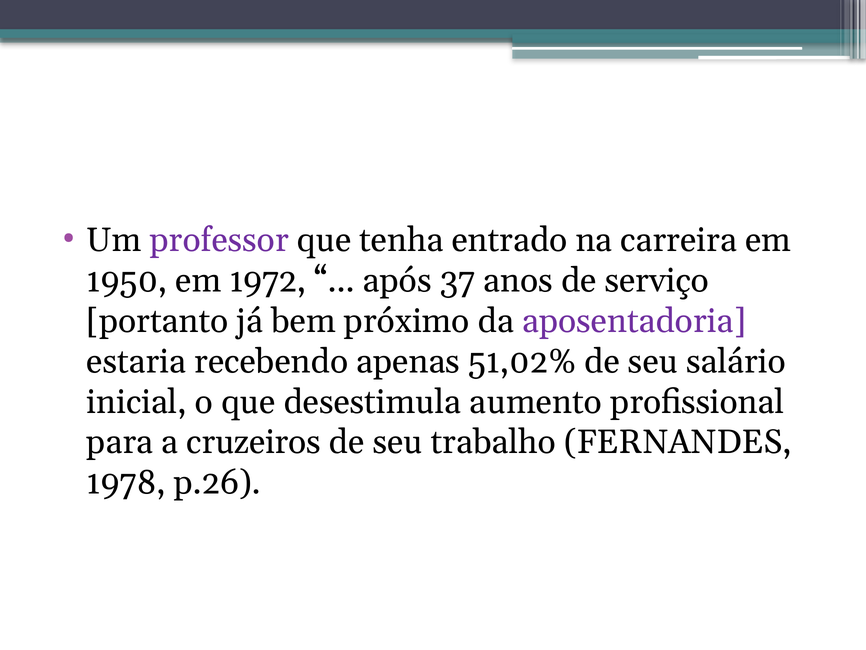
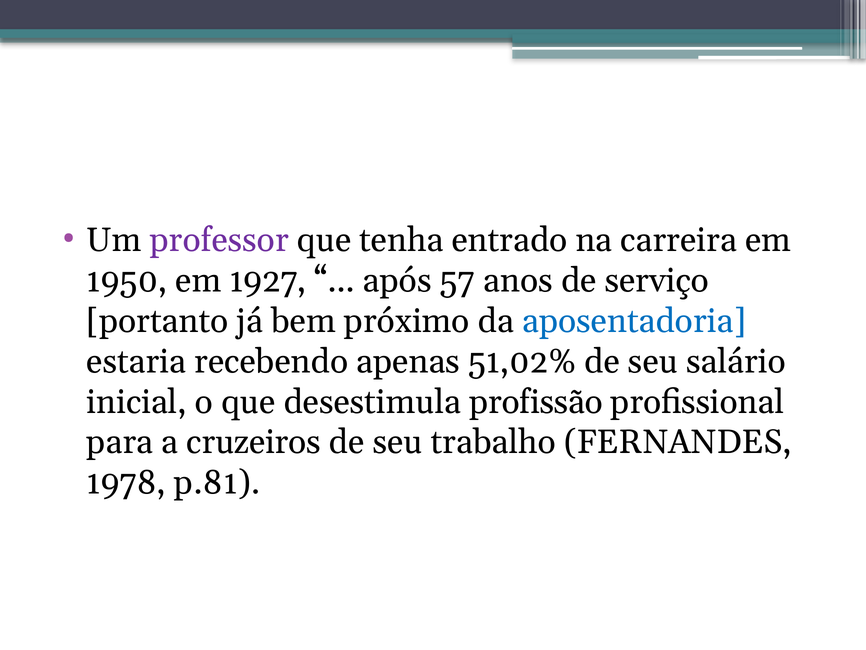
1972: 1972 -> 1927 (268, 280)
37: 37 -> 57 (457, 280)
aposentadoria colour: purple -> blue (634, 321)
aumento: aumento -> profissão (536, 402)
p.26: p.26 -> p.81 (217, 482)
